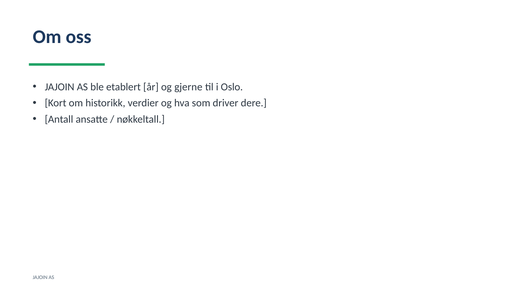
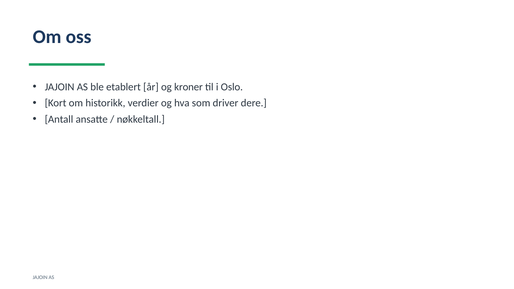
gjerne: gjerne -> kroner (188, 87)
